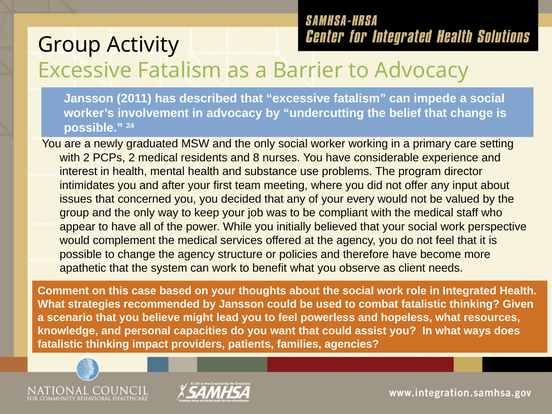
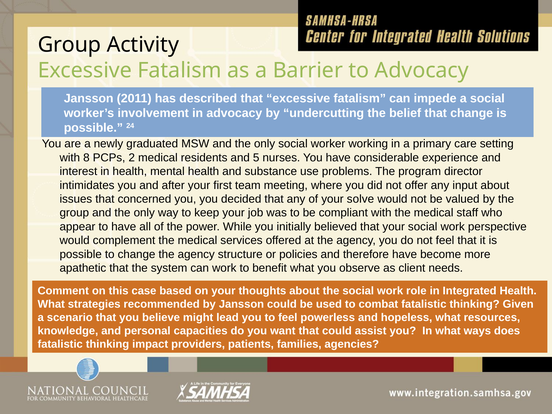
with 2: 2 -> 8 (86, 158)
8: 8 -> 5 (256, 158)
every: every -> solve (360, 199)
